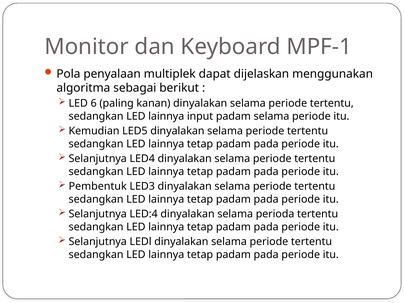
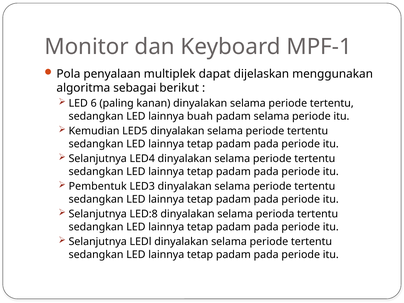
input: input -> buah (200, 116)
LED:4: LED:4 -> LED:8 (144, 214)
